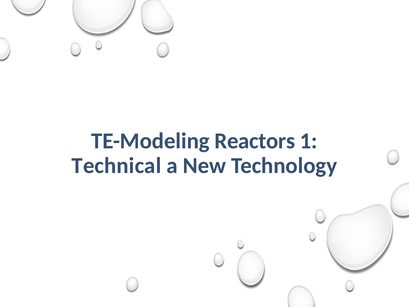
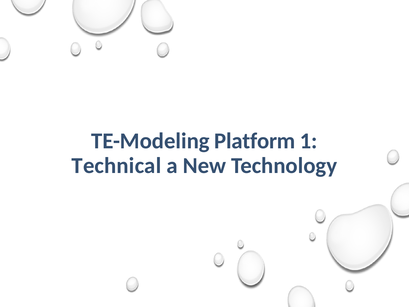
Reactors: Reactors -> Platform (255, 141)
